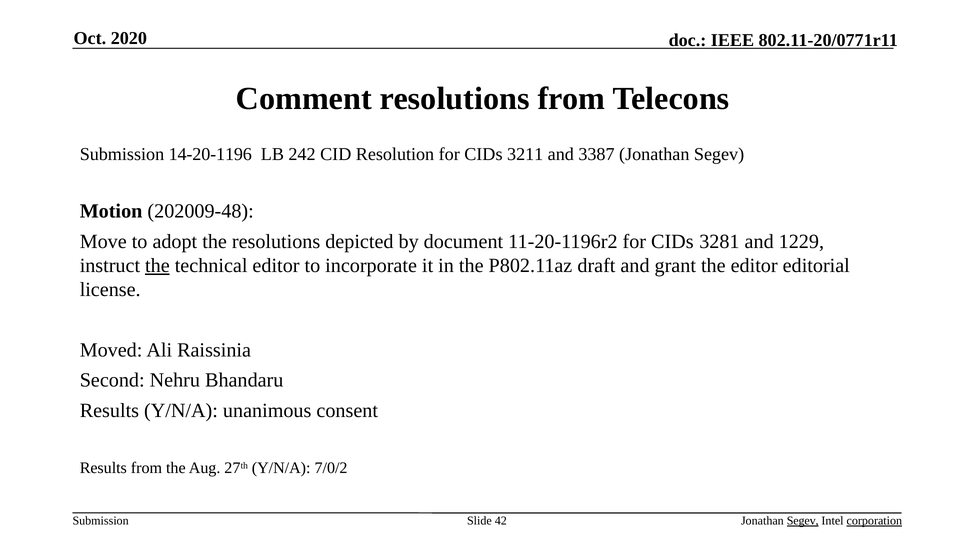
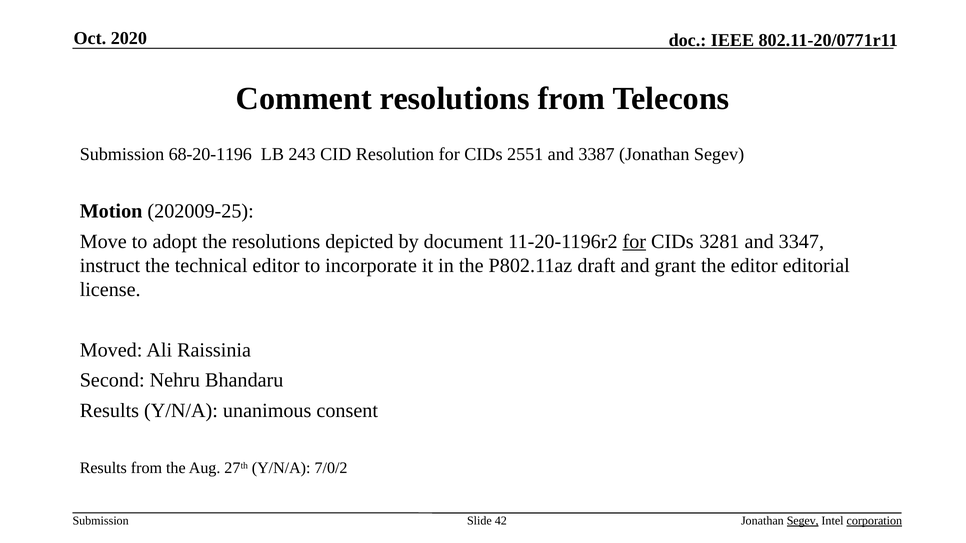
14-20-1196: 14-20-1196 -> 68-20-1196 (210, 155)
242: 242 -> 243 (302, 155)
3211: 3211 -> 2551 (525, 155)
202009-48: 202009-48 -> 202009-25 (201, 211)
for underline: none -> present (634, 242)
1229: 1229 -> 3347 (801, 242)
the underline: present -> none (157, 266)
